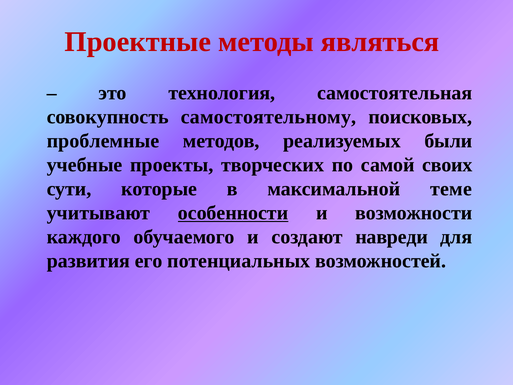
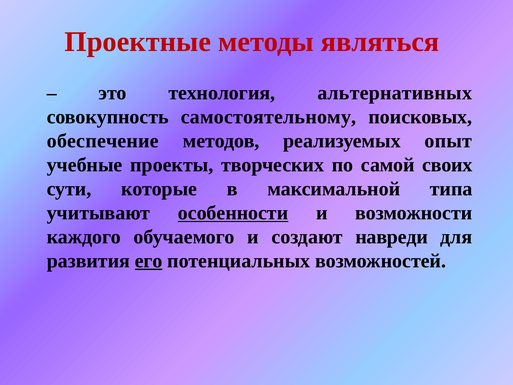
самостоятельная: самостоятельная -> альтернативных (395, 93)
проблемные: проблемные -> обеспечение (103, 141)
были: были -> опыт (448, 141)
теме: теме -> типа (451, 189)
его underline: none -> present (149, 261)
